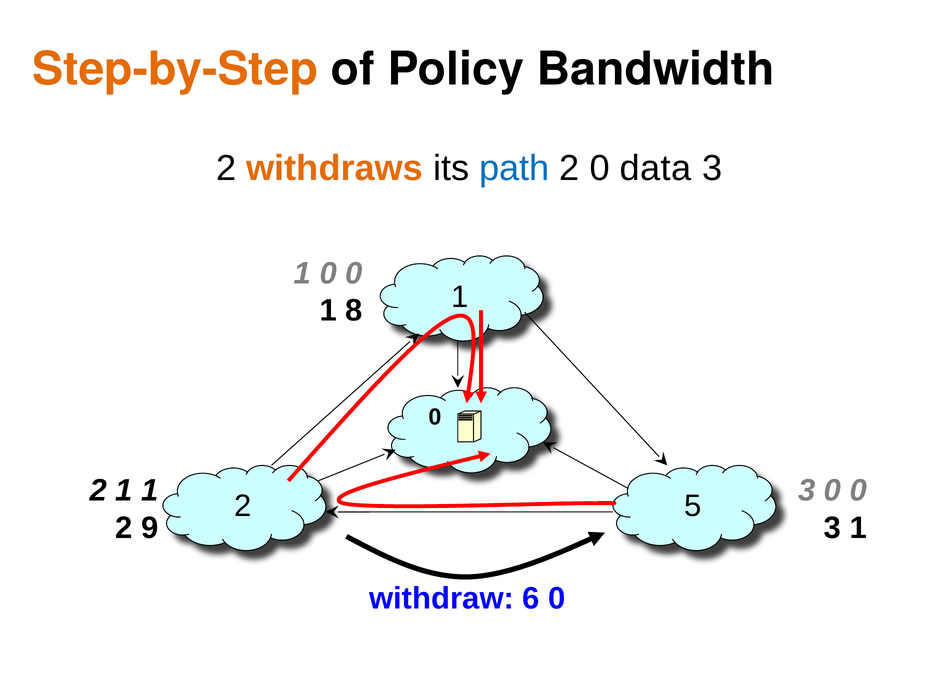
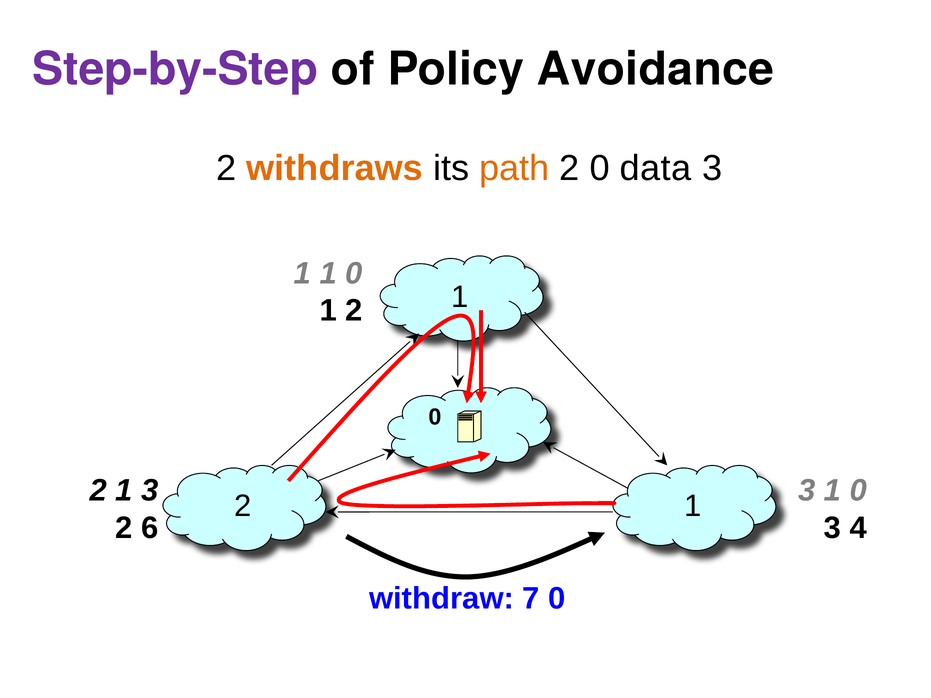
Step-by-Step colour: orange -> purple (175, 69)
Bandwidth: Bandwidth -> Avoidance (656, 69)
path colour: blue -> orange (514, 168)
0: 0 -> 1 (328, 274)
8: 8 -> 2 (354, 311)
1 1: 1 -> 3 (150, 491)
3 0: 0 -> 1 (833, 491)
5: 5 -> 1 (693, 506)
9: 9 -> 6 (150, 528)
3 1: 1 -> 4 (858, 528)
6: 6 -> 7 (531, 599)
